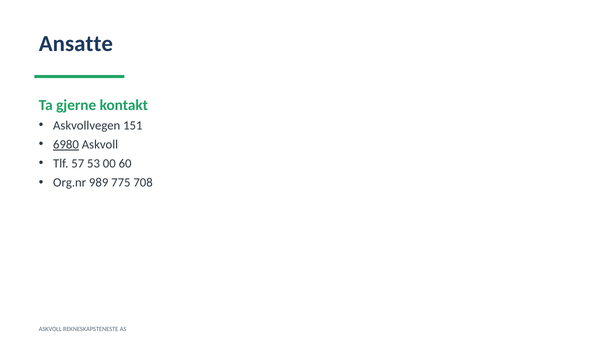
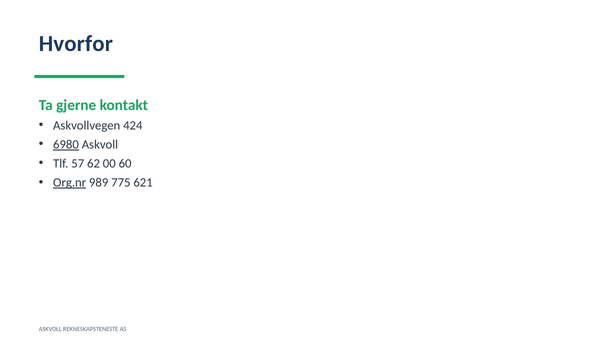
Ansatte: Ansatte -> Hvorfor (76, 44)
151: 151 -> 424 (133, 125)
53: 53 -> 62 (94, 164)
Org.nr underline: none -> present (70, 183)
708: 708 -> 621 (143, 183)
